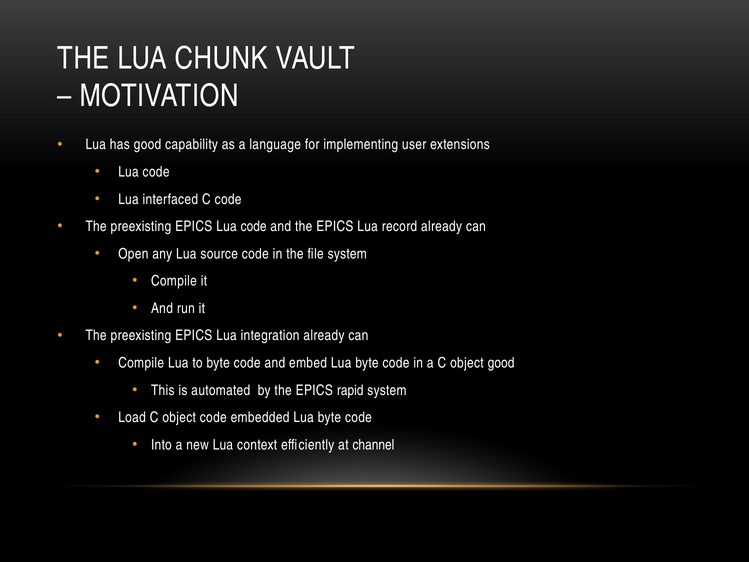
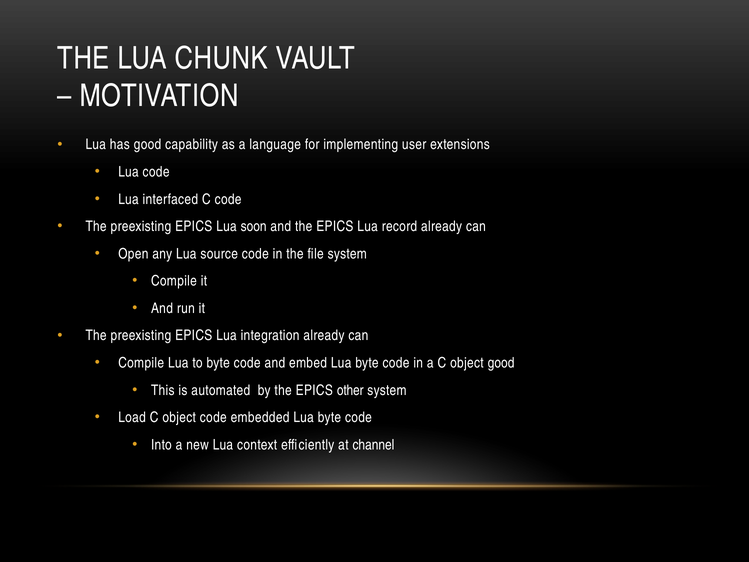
EPICS Lua code: code -> soon (254, 226)
rapid: rapid -> other (350, 390)
